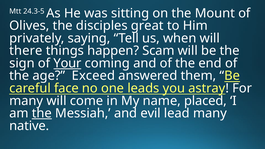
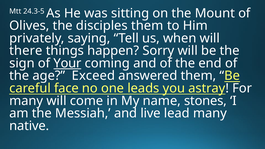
disciples great: great -> them (147, 26)
Scam: Scam -> Sorry (158, 51)
placed: placed -> stones (205, 101)
the underline: present -> none (42, 113)
evil: evil -> live (151, 113)
